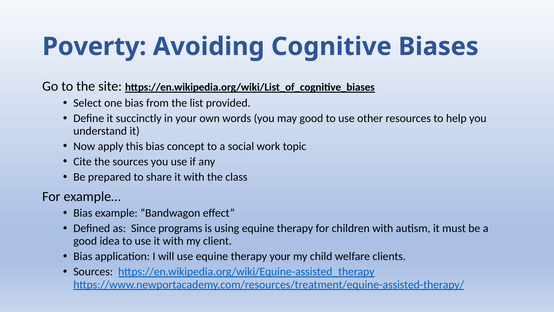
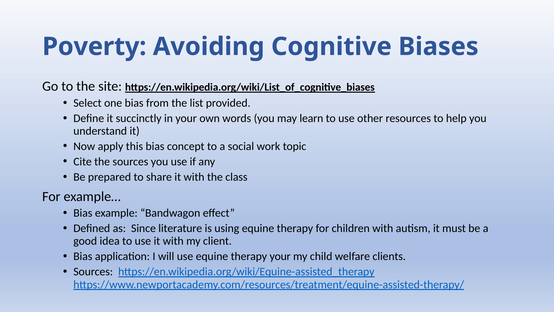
may good: good -> learn (311, 118)
programs: programs -> literature (180, 228)
